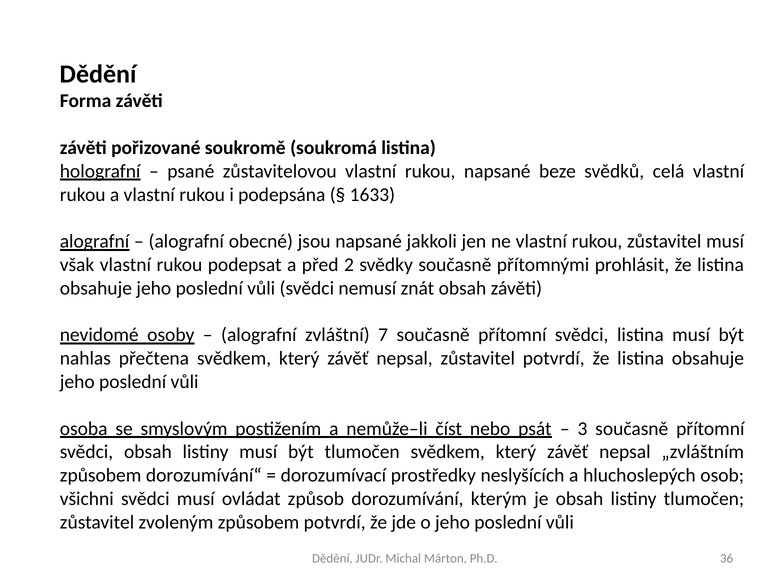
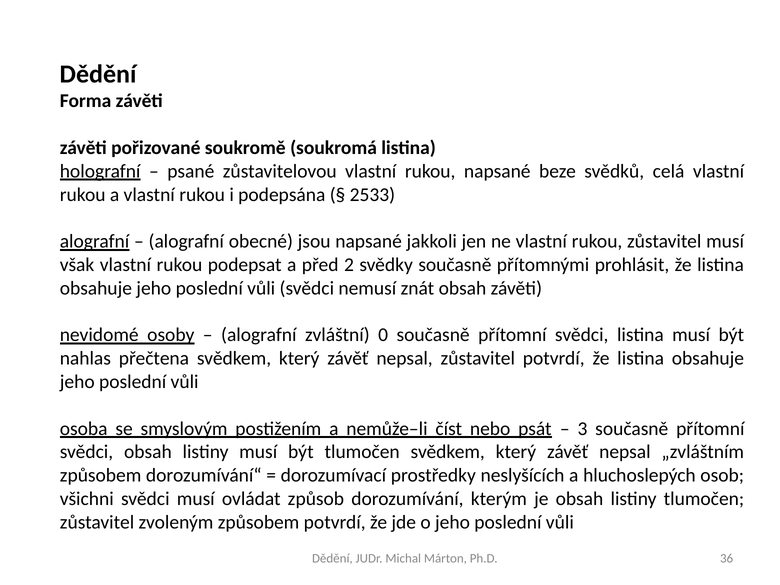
1633: 1633 -> 2533 (372, 195)
7: 7 -> 0 (383, 335)
